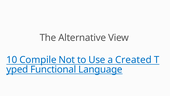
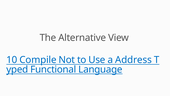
Created: Created -> Address (133, 60)
